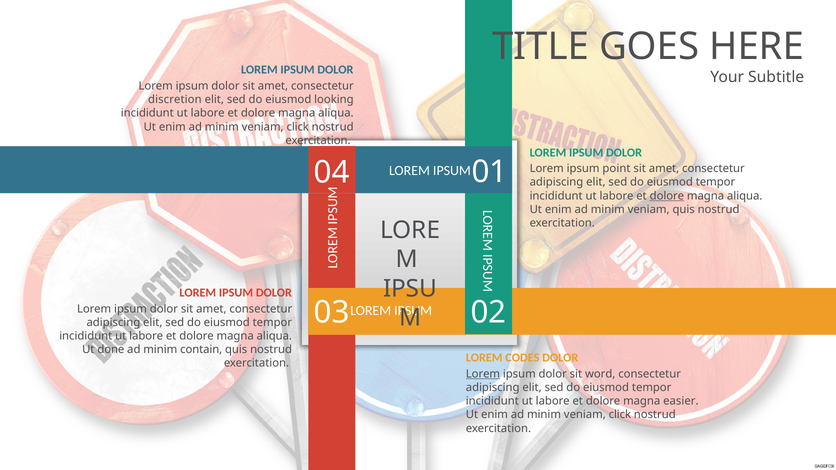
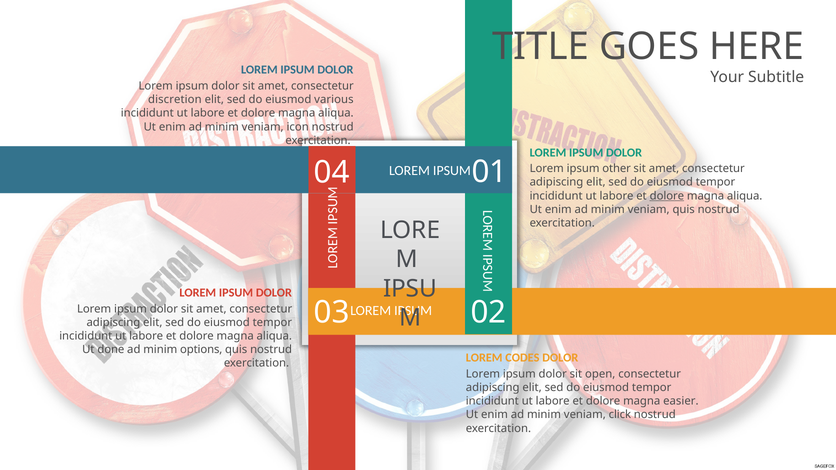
looking: looking -> various (334, 100)
click: click -> icon (298, 127)
point: point -> other (617, 169)
contain: contain -> options (201, 350)
Lorem underline: present -> none (483, 374)
word: word -> open (600, 374)
